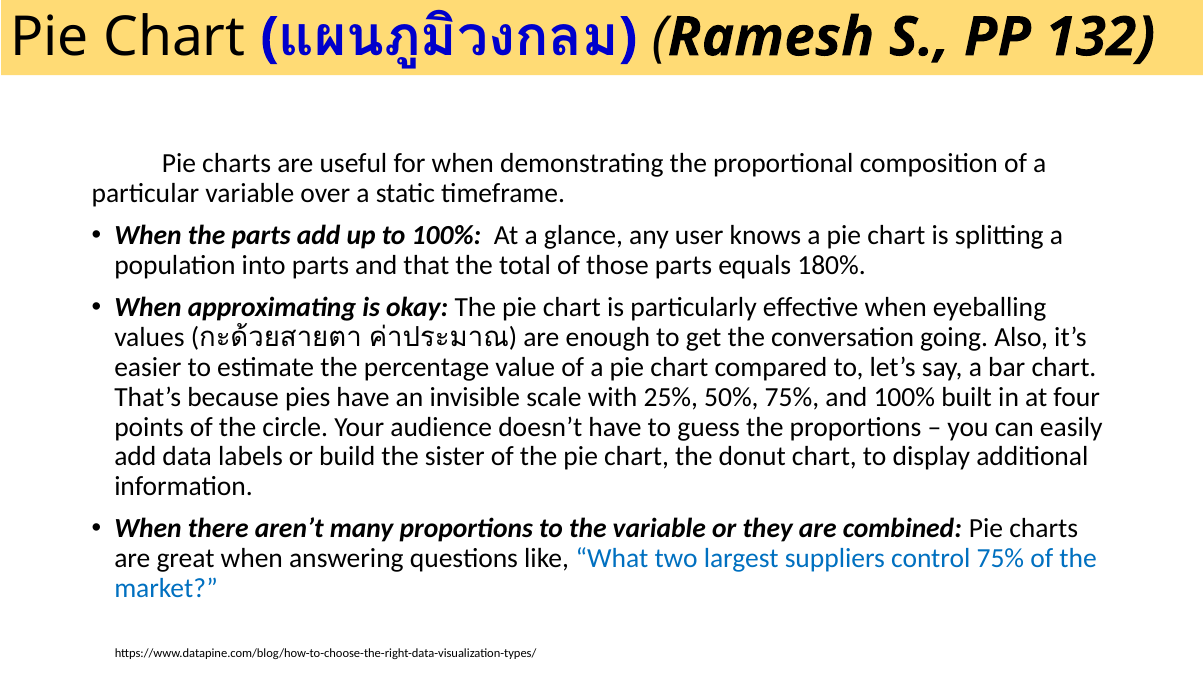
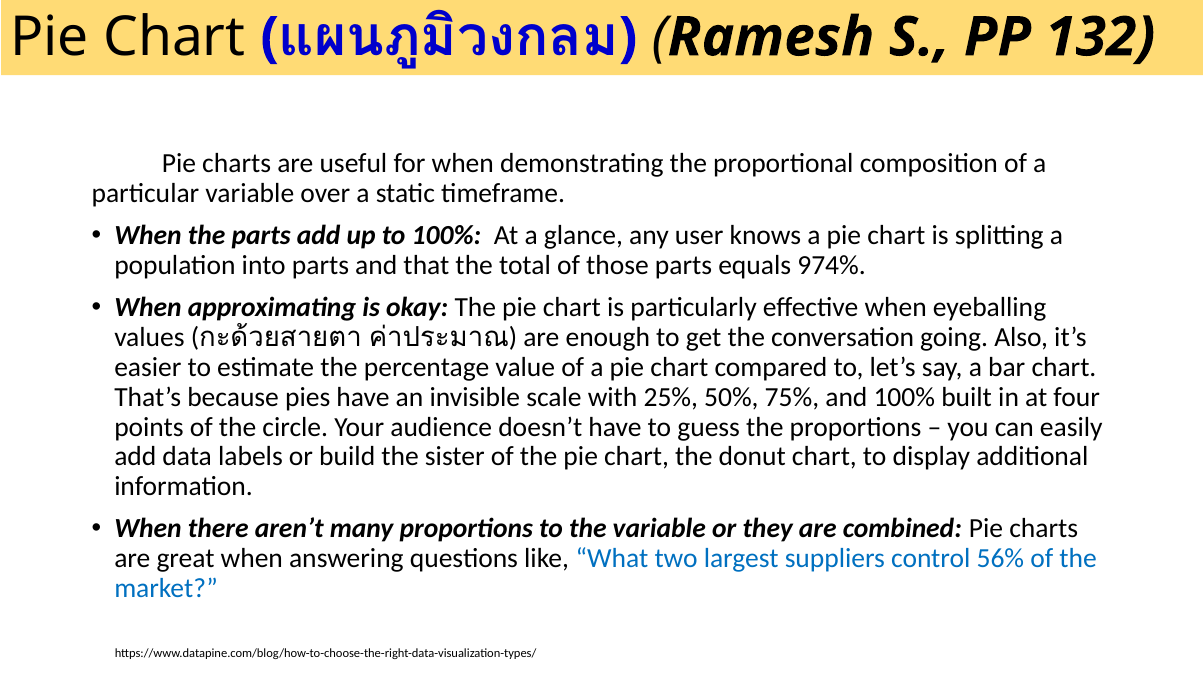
180%: 180% -> 974% (832, 265)
control 75%: 75% -> 56% (1000, 558)
